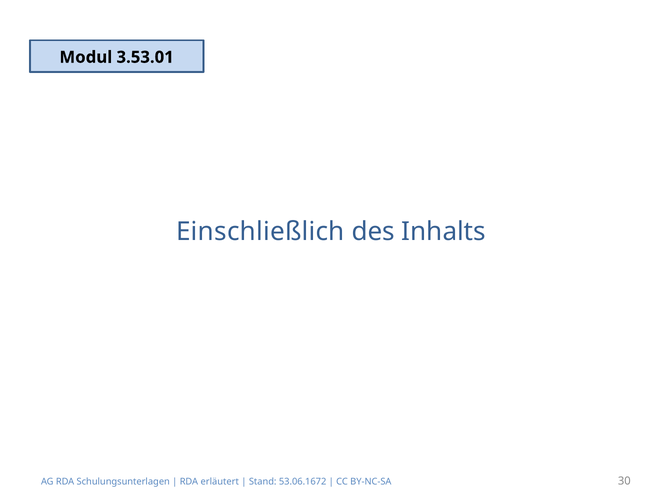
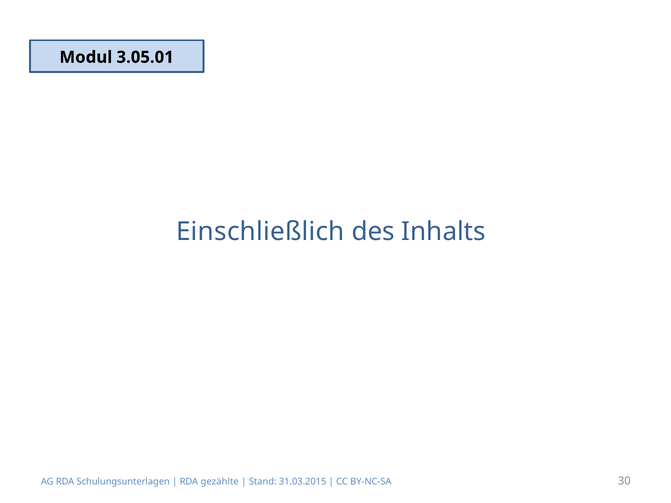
3.53.01: 3.53.01 -> 3.05.01 (145, 57)
erläutert: erläutert -> gezählte (220, 482)
53.06.1672: 53.06.1672 -> 31.03.2015 (303, 482)
